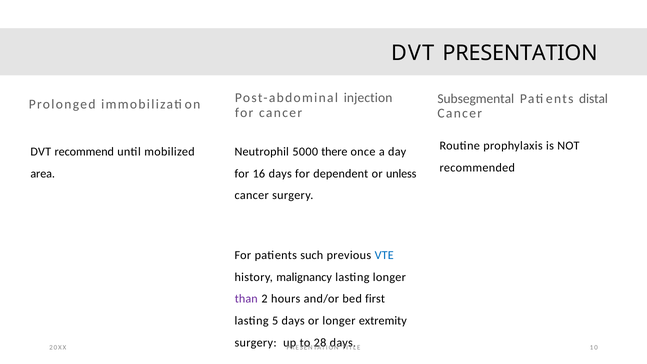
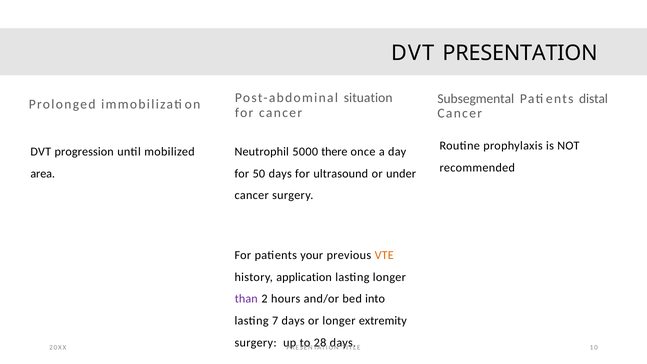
injection: injection -> situation (368, 98)
recommend: recommend -> progression (84, 152)
16: 16 -> 50 (259, 174)
dependent: dependent -> ultrasound (341, 174)
unless: unless -> under (401, 174)
such: such -> your (312, 255)
VTE colour: blue -> orange (384, 255)
malignancy: malignancy -> application (304, 277)
first: first -> into (375, 299)
5: 5 -> 7 (275, 321)
